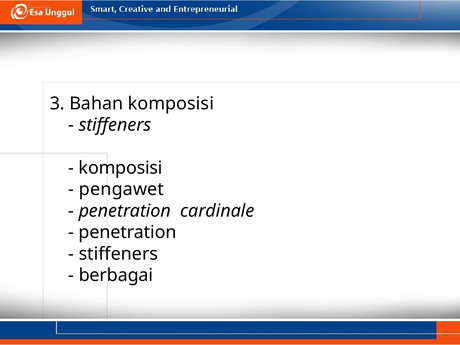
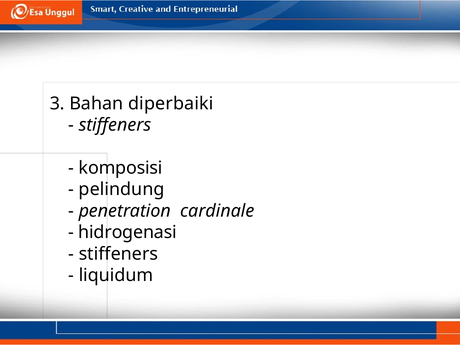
Bahan komposisi: komposisi -> diperbaiki (171, 103)
pengawet: pengawet -> pelindung (122, 189)
penetration: penetration -> hidrogenasi (128, 232)
berbagai: berbagai -> liquidum (116, 275)
